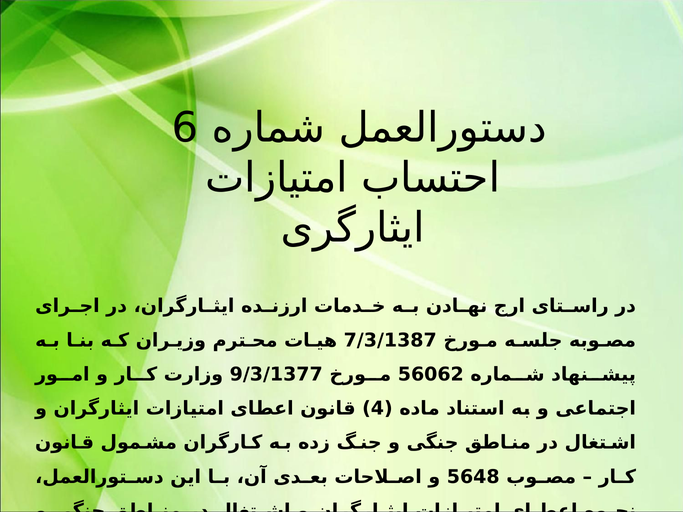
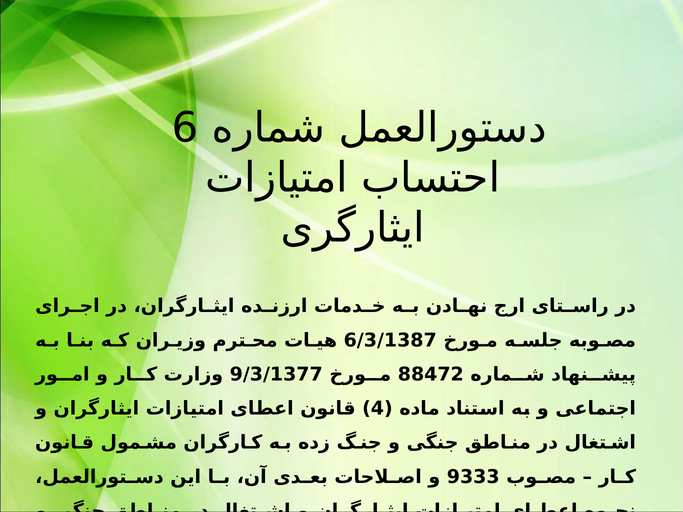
7/3/1387: 7/3/1387 -> 6/3/1387 (390, 340)
56062: 56062 -> 88472 (431, 375)
5648: 5648 -> 9333 (473, 477)
